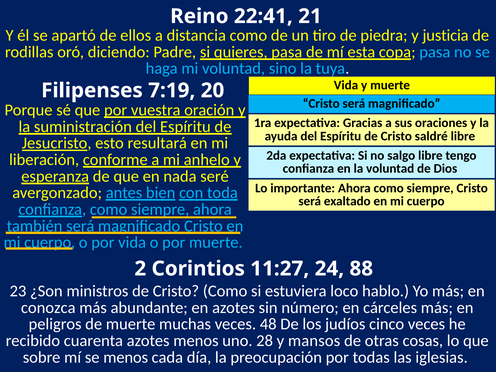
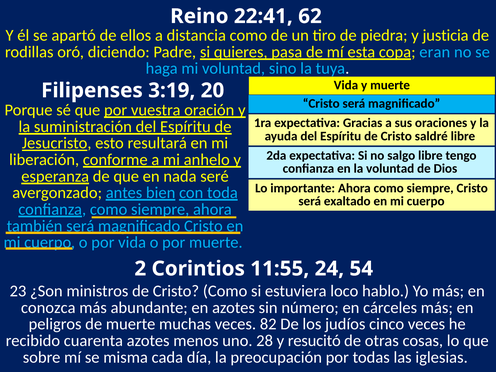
21: 21 -> 62 (310, 16)
copa pasa: pasa -> eran (435, 52)
7:19: 7:19 -> 3:19 (172, 90)
11:27: 11:27 -> 11:55 (280, 269)
88: 88 -> 54 (361, 269)
48: 48 -> 82 (268, 324)
mansos: mansos -> resucitó (314, 341)
se menos: menos -> misma (126, 357)
